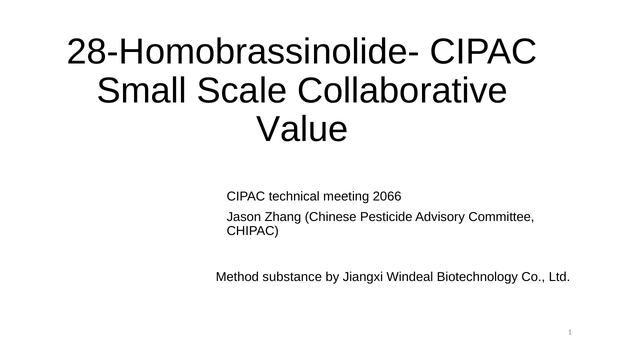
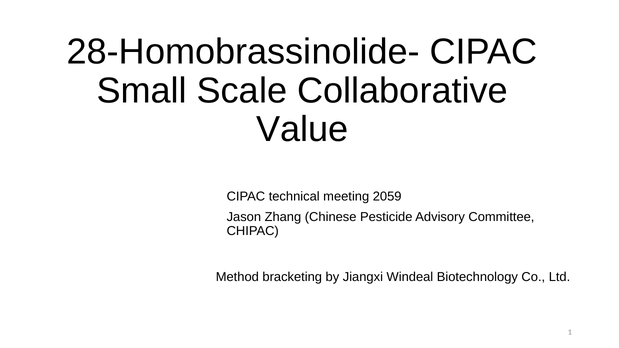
2066: 2066 -> 2059 (387, 197)
substance: substance -> bracketing (292, 277)
